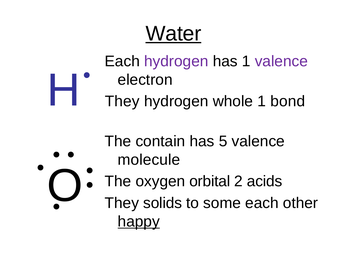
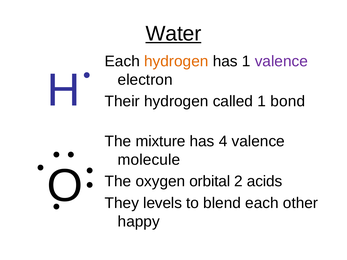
hydrogen colour: purple -> orange (176, 61)
They: They -> Their (122, 101)
whole: whole -> called (233, 101)
contain: contain -> mixture (160, 141)
5: 5 -> 4 (223, 141)
solids: solids -> levels (163, 203)
some: some -> blend (222, 203)
happy underline: present -> none (139, 222)
